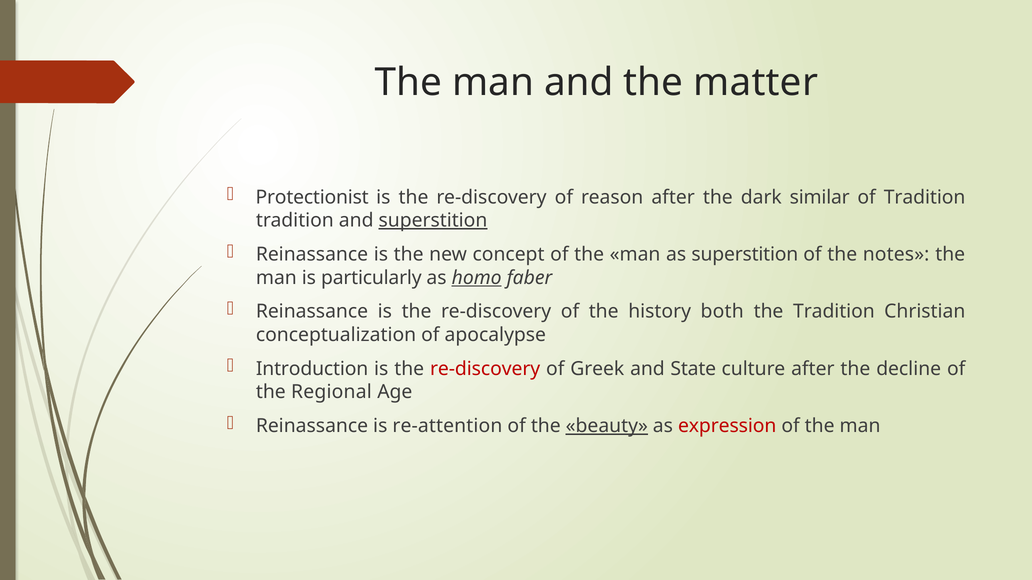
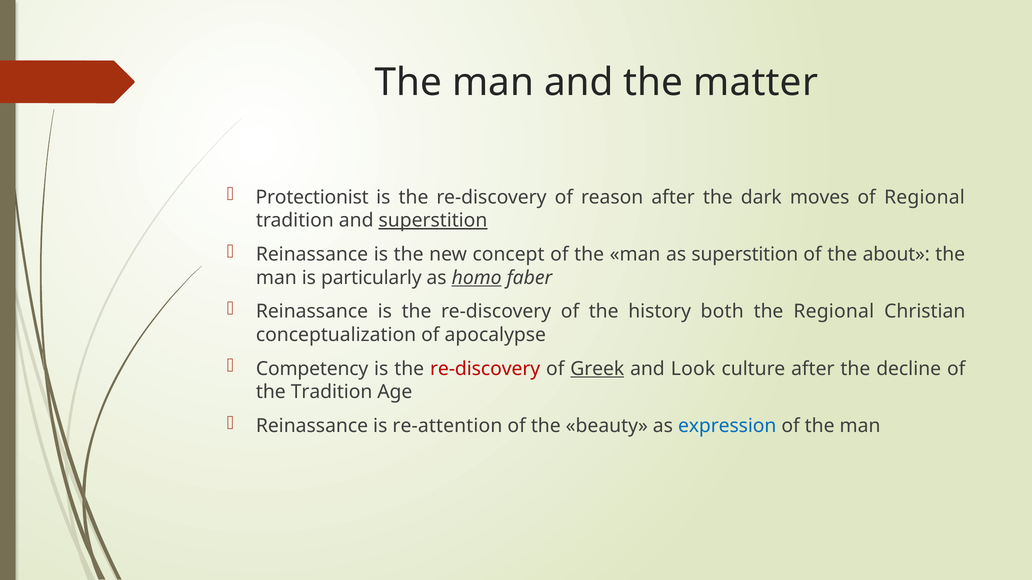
similar: similar -> moves (820, 197)
of Tradition: Tradition -> Regional (924, 197)
notes: notes -> about (896, 255)
the Tradition: Tradition -> Regional (834, 312)
Introduction: Introduction -> Competency (312, 369)
Greek underline: none -> present (597, 369)
State: State -> Look (693, 369)
the Regional: Regional -> Tradition (332, 392)
beauty underline: present -> none (607, 426)
expression colour: red -> blue (727, 426)
